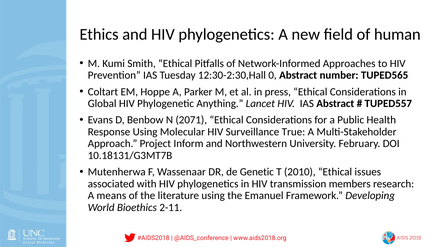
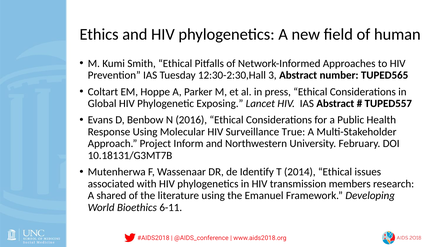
0: 0 -> 3 (273, 75)
Anything: Anything -> Exposing (220, 103)
2071: 2071 -> 2016 (191, 120)
Genetic: Genetic -> Identify (257, 172)
2010: 2010 -> 2014 (300, 172)
means: means -> shared (111, 195)
2-11: 2-11 -> 6-11 (171, 207)
